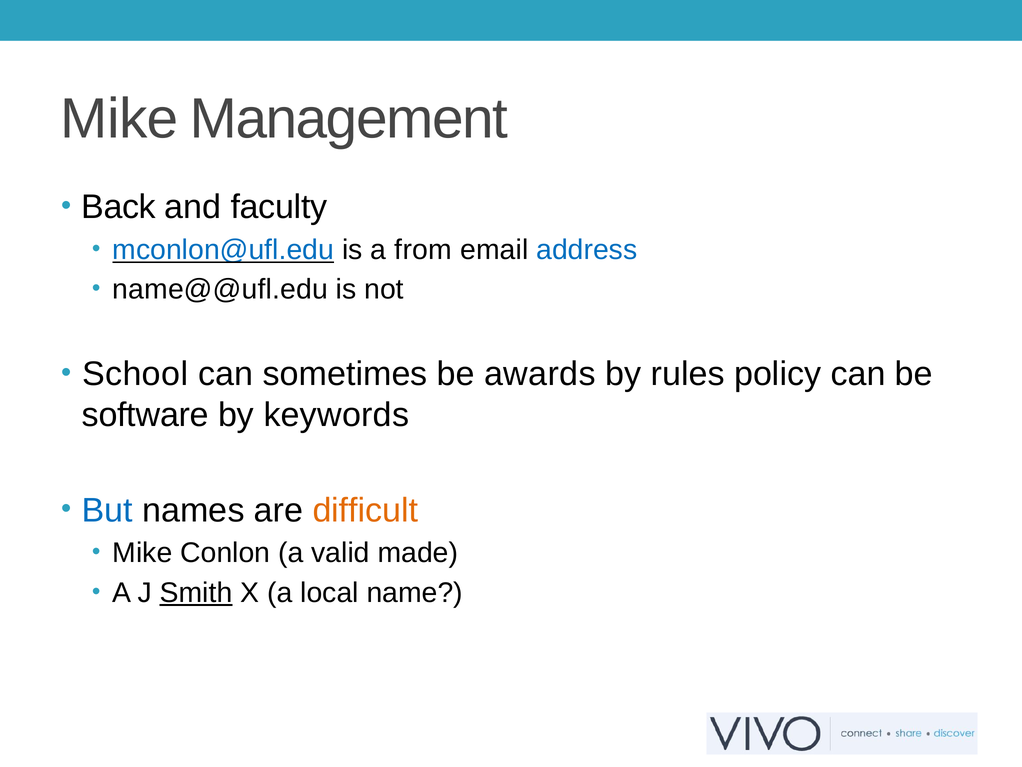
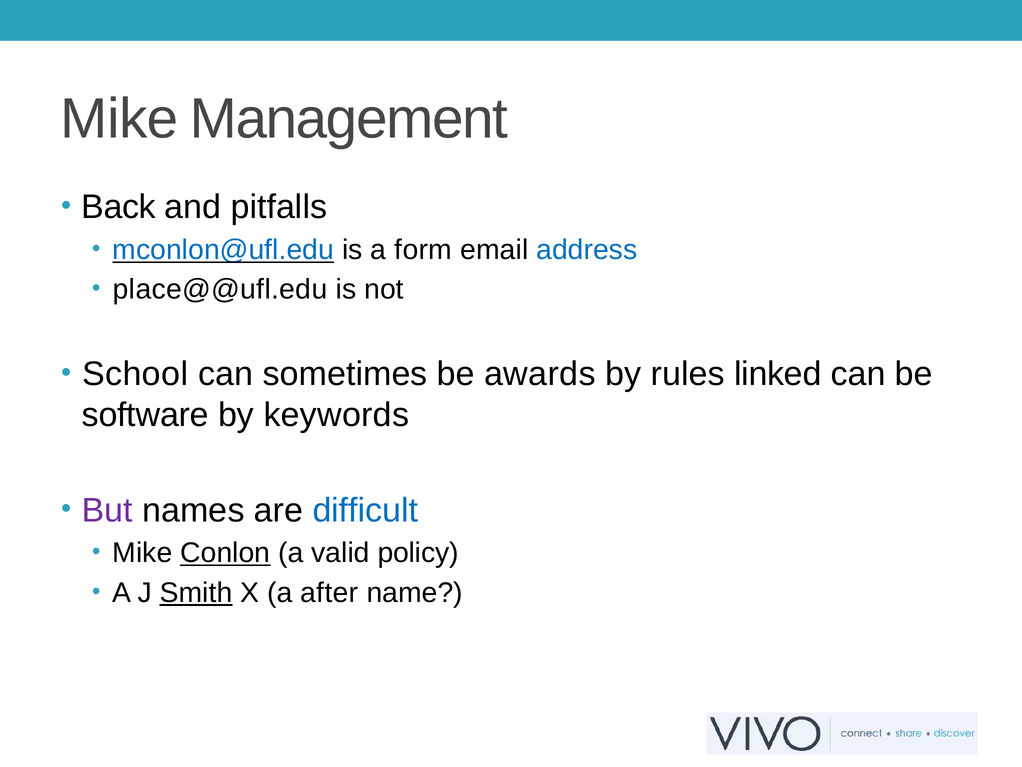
faculty: faculty -> pitfalls (279, 207)
from: from -> form (423, 250)
name@@ufl.edu: name@@ufl.edu -> place@@ufl.edu (220, 289)
policy: policy -> linked (778, 374)
But colour: blue -> purple (107, 510)
difficult colour: orange -> blue (365, 510)
Conlon underline: none -> present (225, 553)
made: made -> policy (418, 553)
local: local -> after (329, 592)
